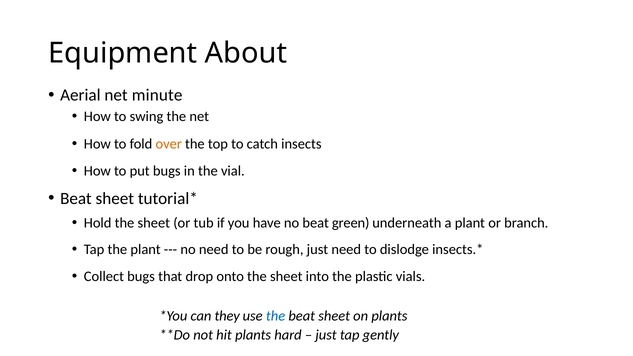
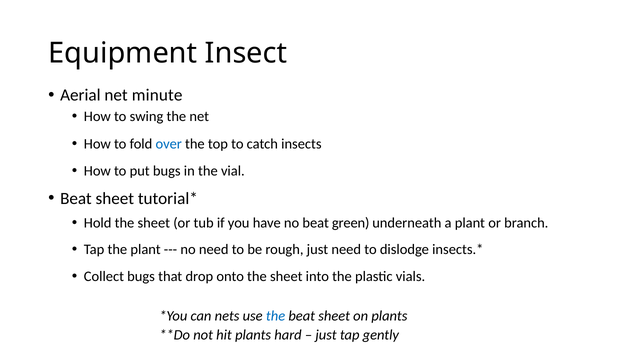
About: About -> Insect (246, 53)
over colour: orange -> blue (169, 144)
they: they -> nets (227, 316)
